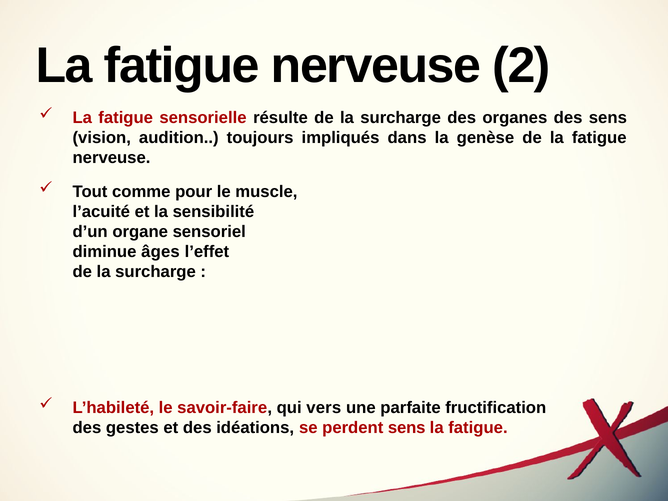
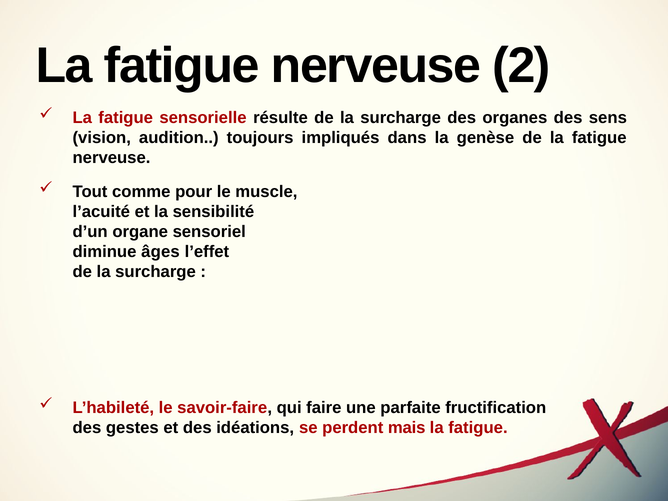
vers: vers -> faire (324, 408)
perdent sens: sens -> mais (407, 428)
